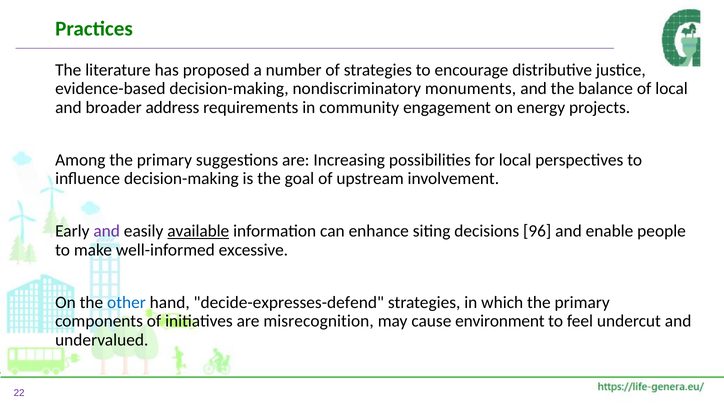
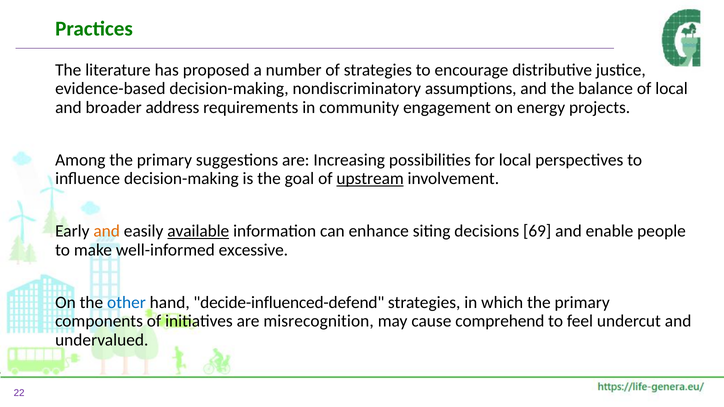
monuments: monuments -> assumptions (471, 89)
upstream underline: none -> present (370, 179)
and colour: purple -> orange (107, 231)
96: 96 -> 69 (537, 231)
decide-expresses-defend: decide-expresses-defend -> decide-influenced-defend (289, 303)
environment: environment -> comprehend (500, 321)
